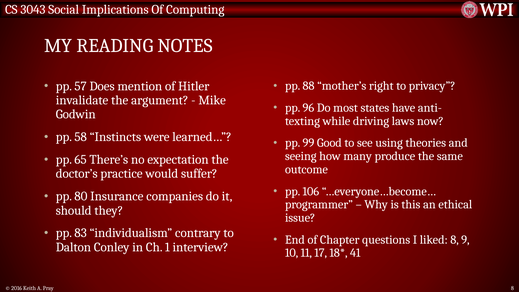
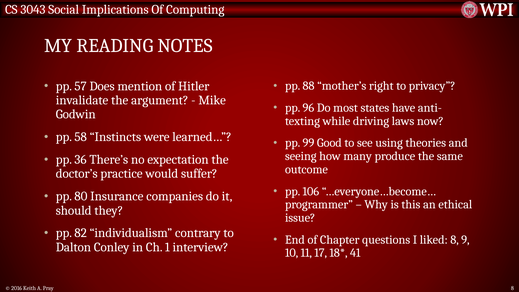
65: 65 -> 36 (80, 160)
83: 83 -> 82 (81, 233)
